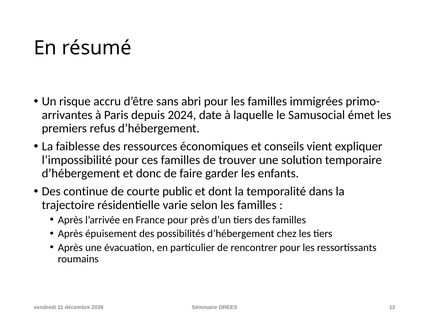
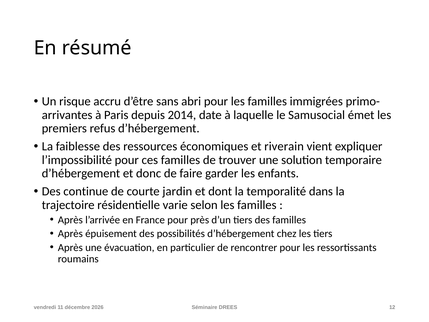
2024: 2024 -> 2014 (182, 115)
conseils: conseils -> riverain (284, 146)
public: public -> jardin (177, 191)
